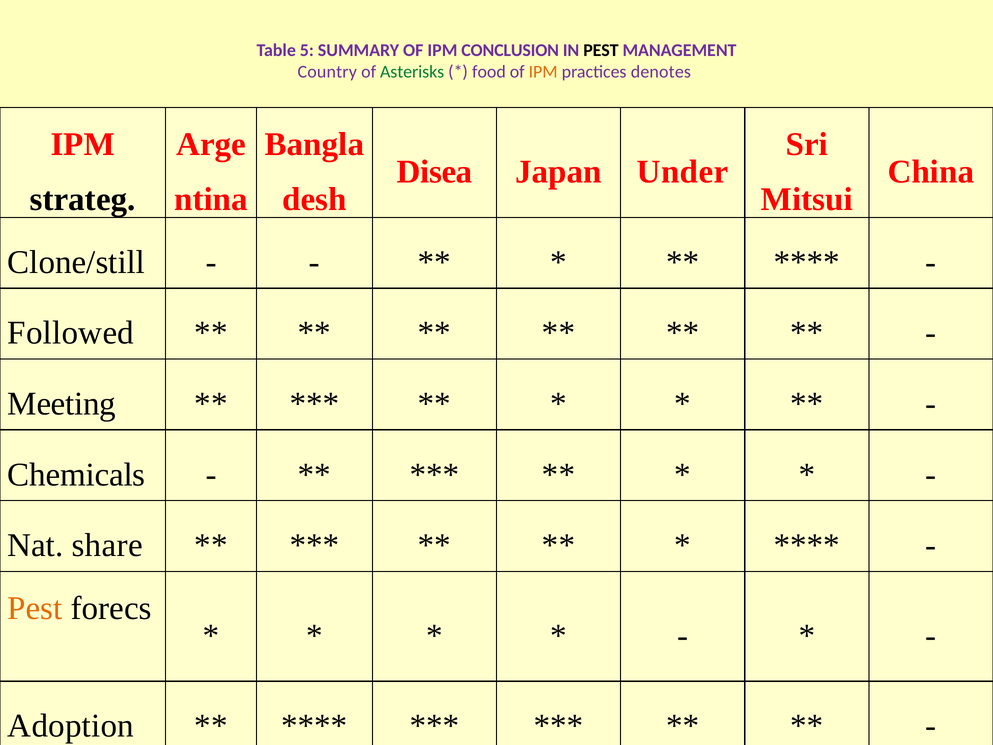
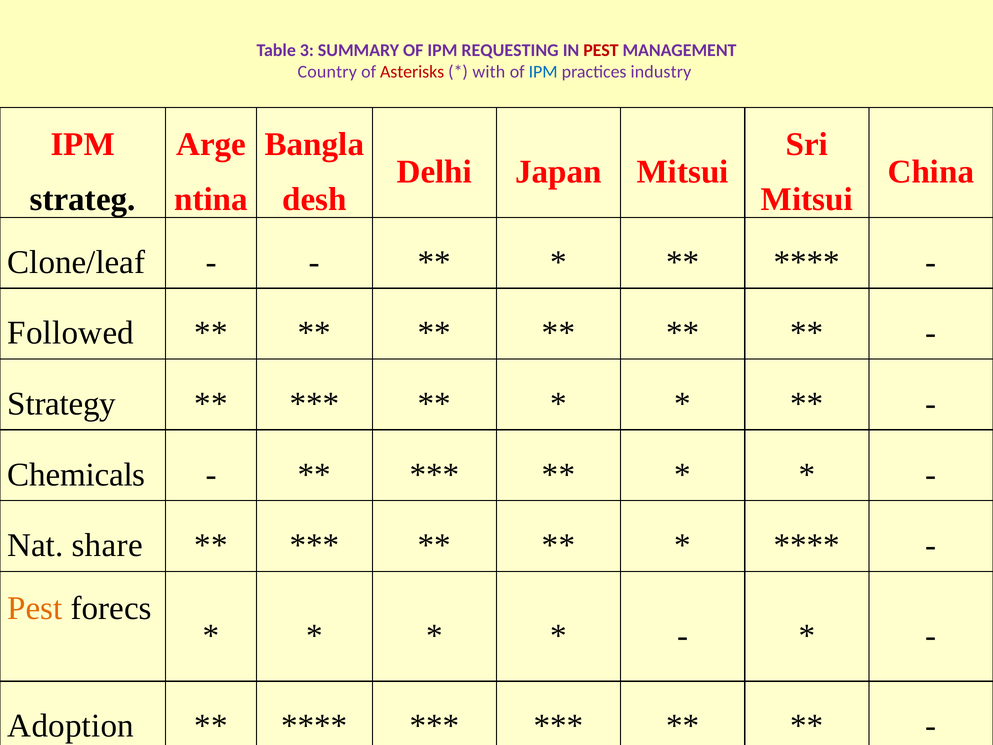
5: 5 -> 3 (307, 50)
CONCLUSION: CONCLUSION -> REQUESTING (510, 50)
PEST colour: black -> red (601, 50)
Asterisks colour: green -> red (412, 72)
food: food -> with (489, 72)
IPM colour: orange -> blue (543, 72)
denotes: denotes -> industry (661, 72)
Disea: Disea -> Delhi (434, 172)
Japan Under: Under -> Mitsui (683, 172)
Clone/still: Clone/still -> Clone/leaf (76, 262)
Meeting: Meeting -> Strategy (62, 404)
